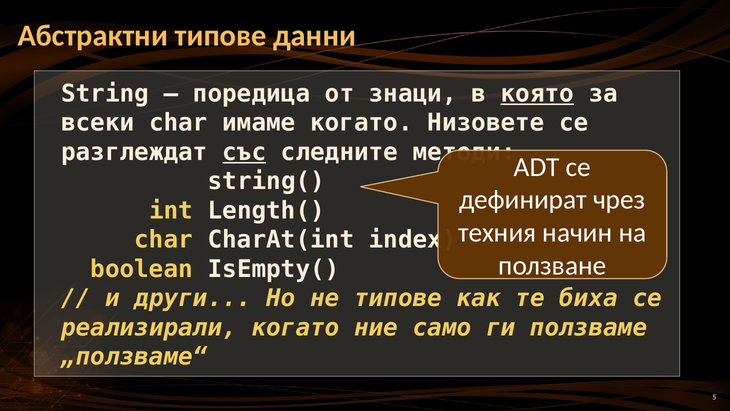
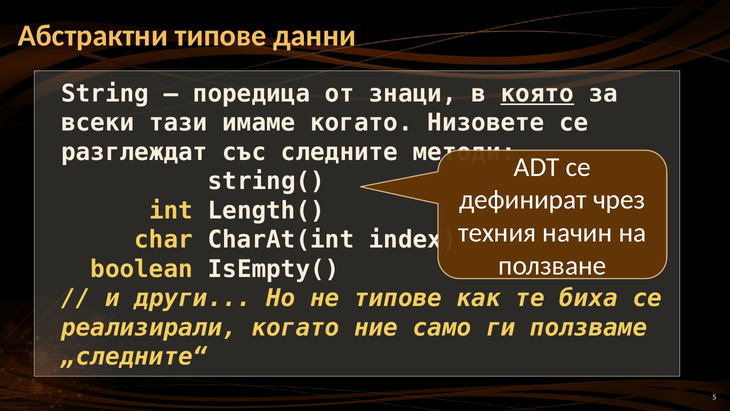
всеки char: char -> тази (178, 123)
със underline: present -> none (244, 152)
„ползваме“: „ползваме“ -> „следните“ (134, 357)
